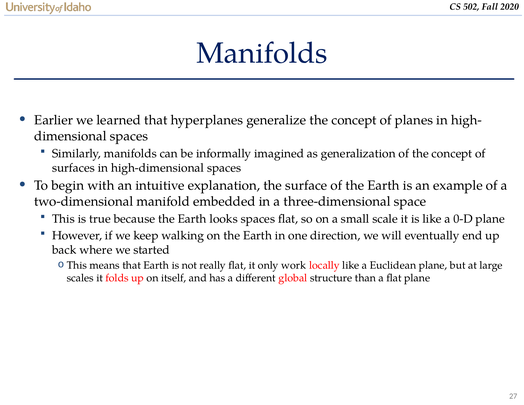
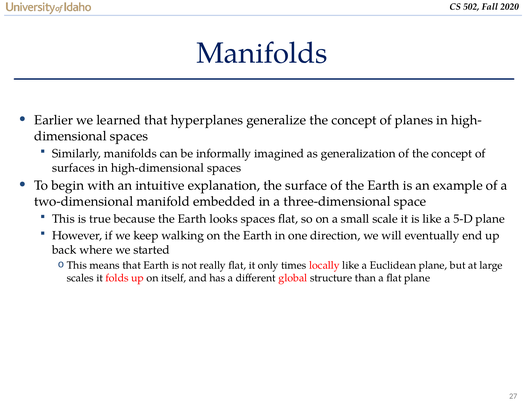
0-D: 0-D -> 5-D (463, 219)
work: work -> times (294, 265)
